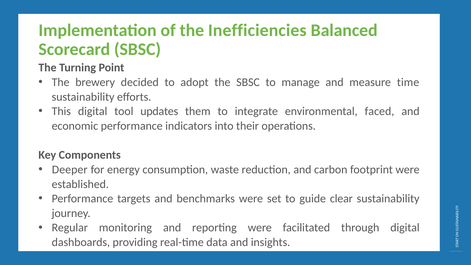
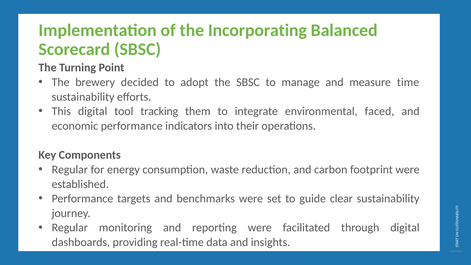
Inefficiencies: Inefficiencies -> Incorporating (257, 30)
updates: updates -> tracking (159, 111)
Deeper: Deeper -> Regular (70, 170)
